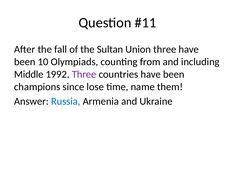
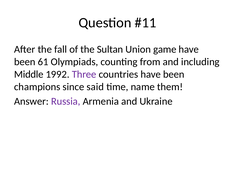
Union three: three -> game (165, 49)
10: 10 -> 61 (43, 62)
lose: lose -> said (95, 87)
Russia colour: blue -> purple (66, 102)
